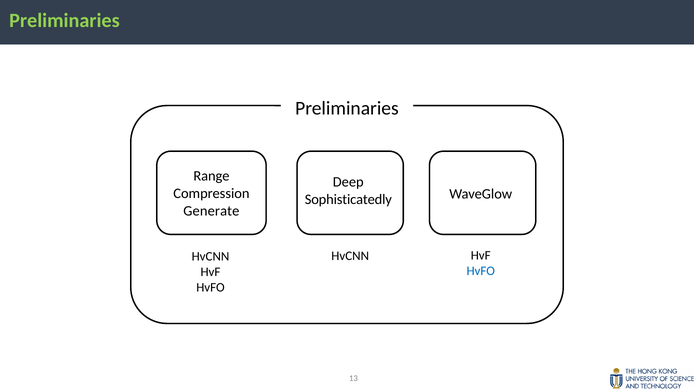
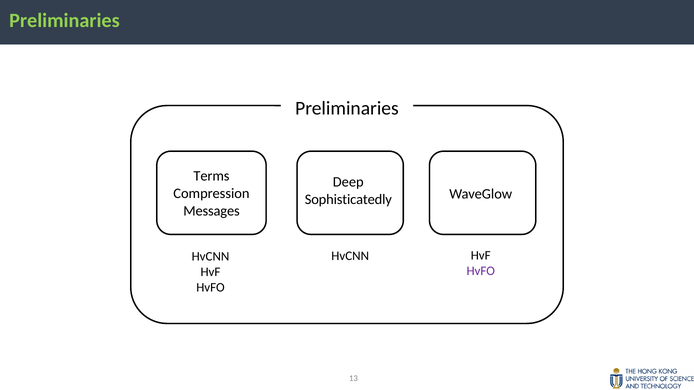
Range: Range -> Terms (211, 176)
Generate: Generate -> Messages (212, 211)
HvFO colour: blue -> purple (481, 271)
